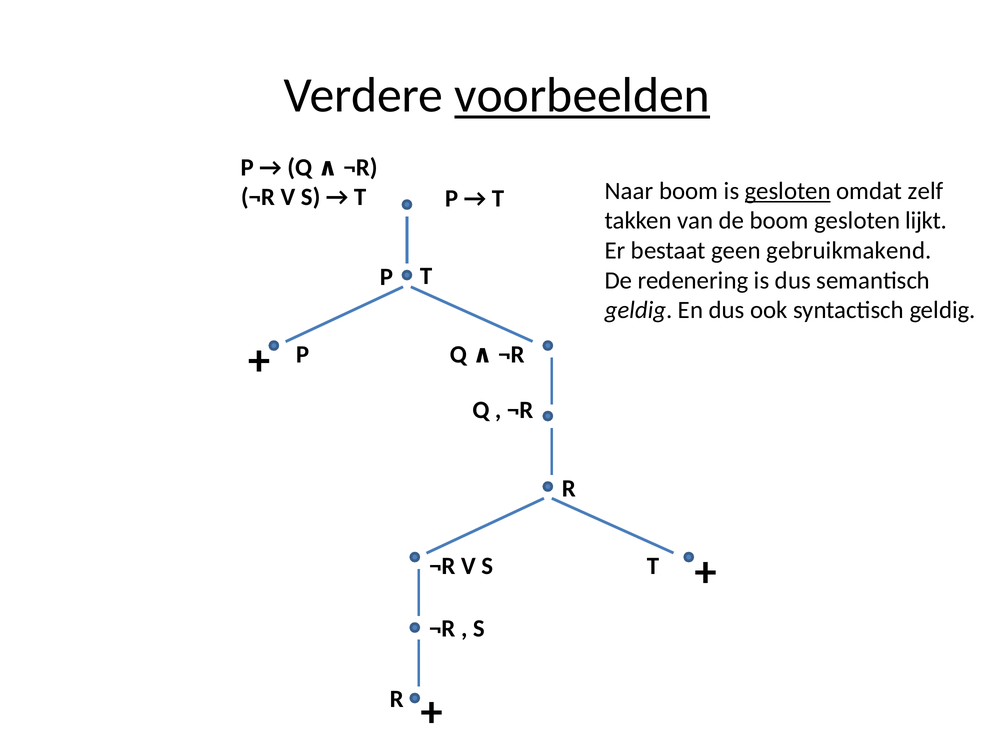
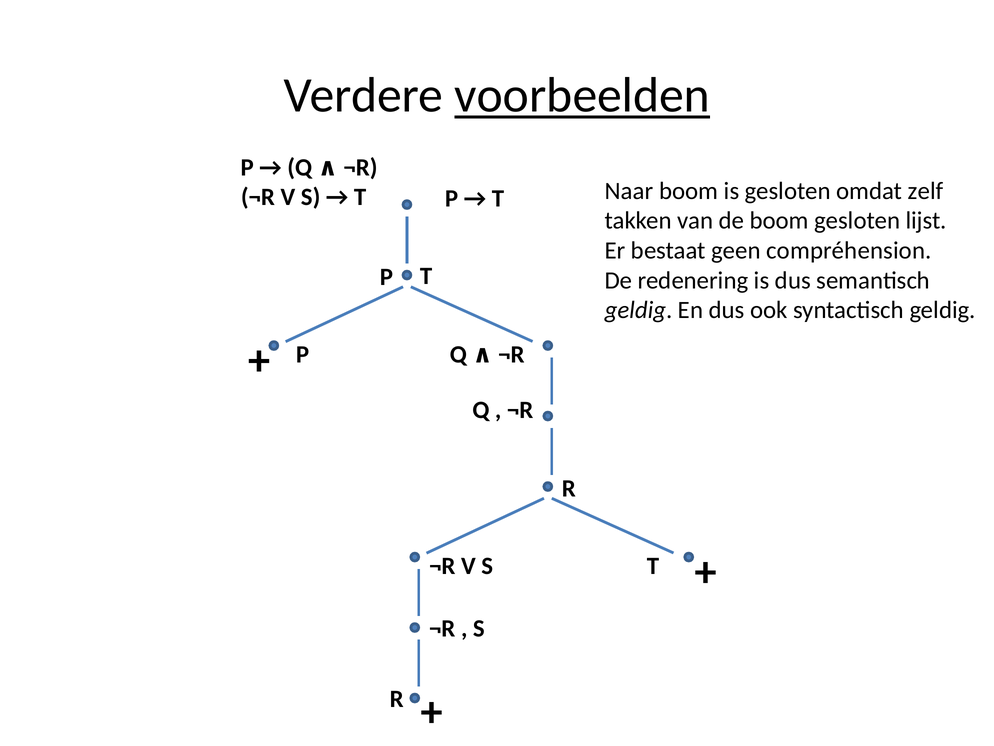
gesloten underline: present -> none (788, 191)
lijkt: lijkt -> lijst (926, 221)
gebruikmakend: gebruikmakend -> compréhension (849, 250)
